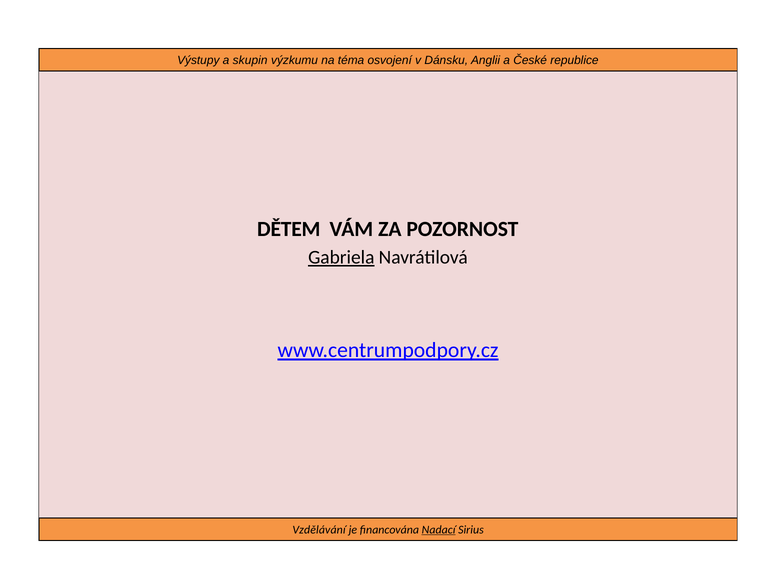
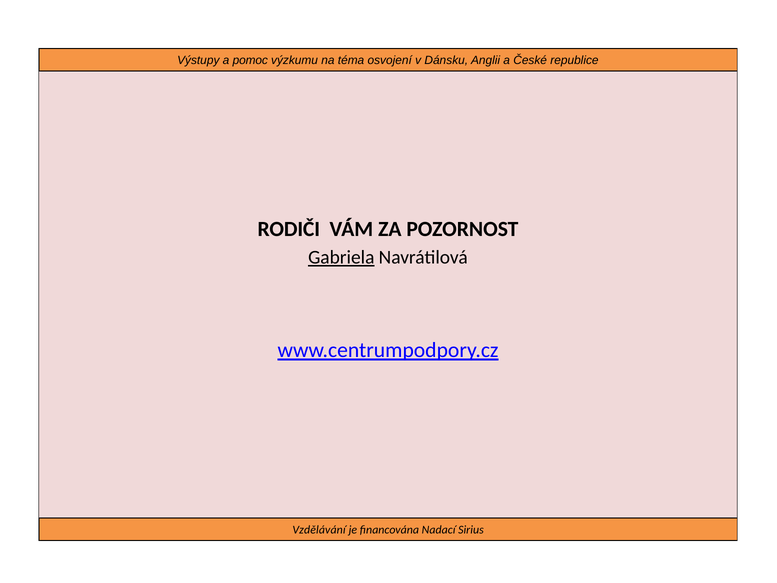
skupin: skupin -> pomoc (250, 60)
DĚTEM: DĚTEM -> RODIČI (289, 229)
Nadací underline: present -> none (439, 530)
